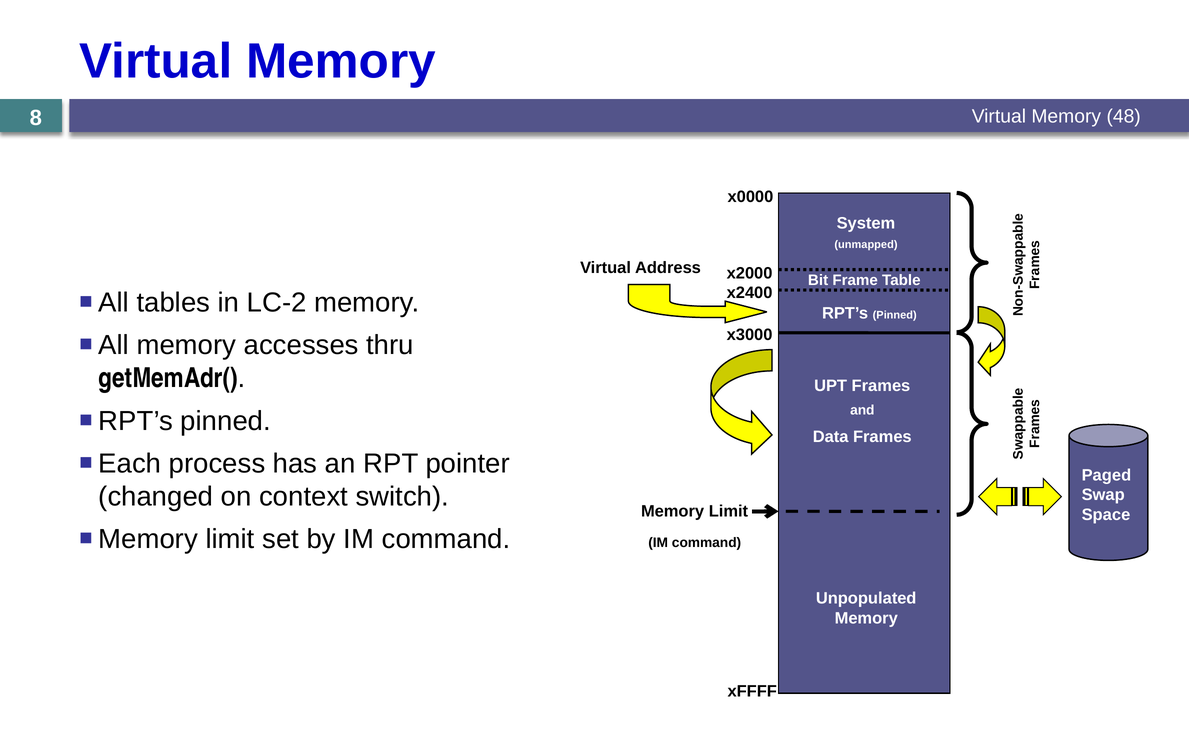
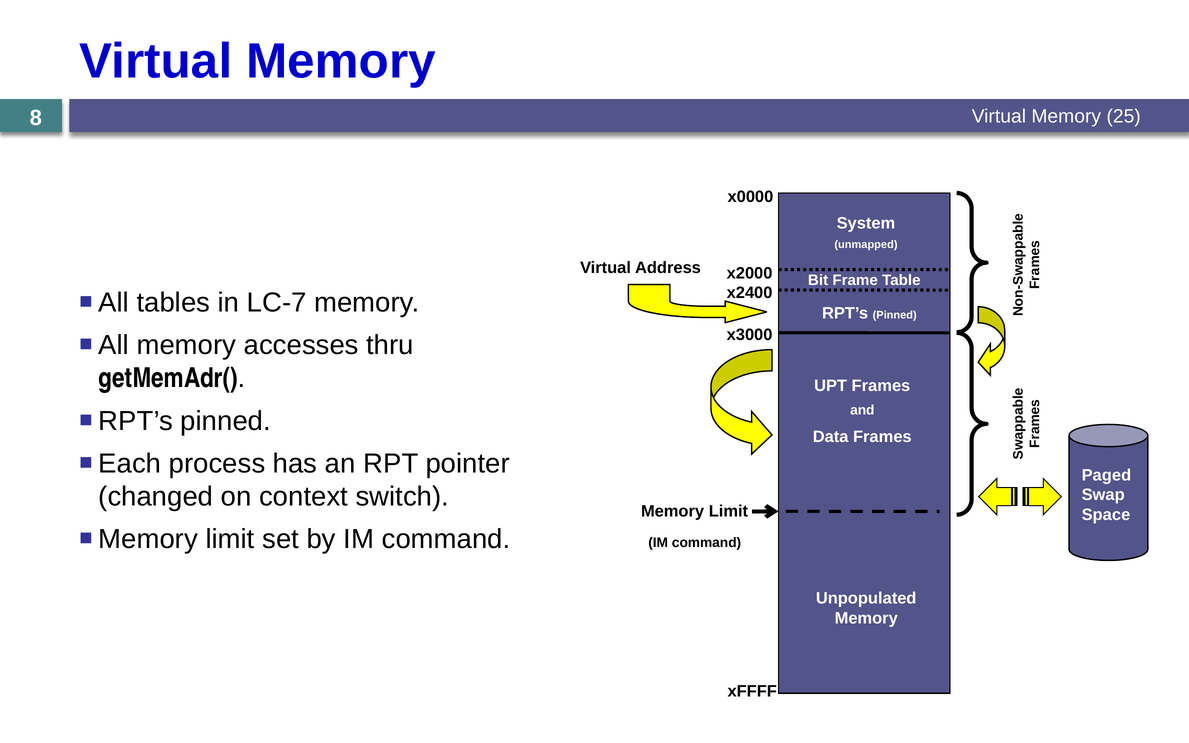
48: 48 -> 25 (1124, 117)
LC-2: LC-2 -> LC-7 (277, 303)
